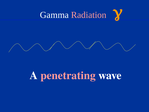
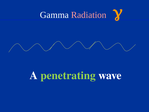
penetrating colour: pink -> light green (68, 75)
